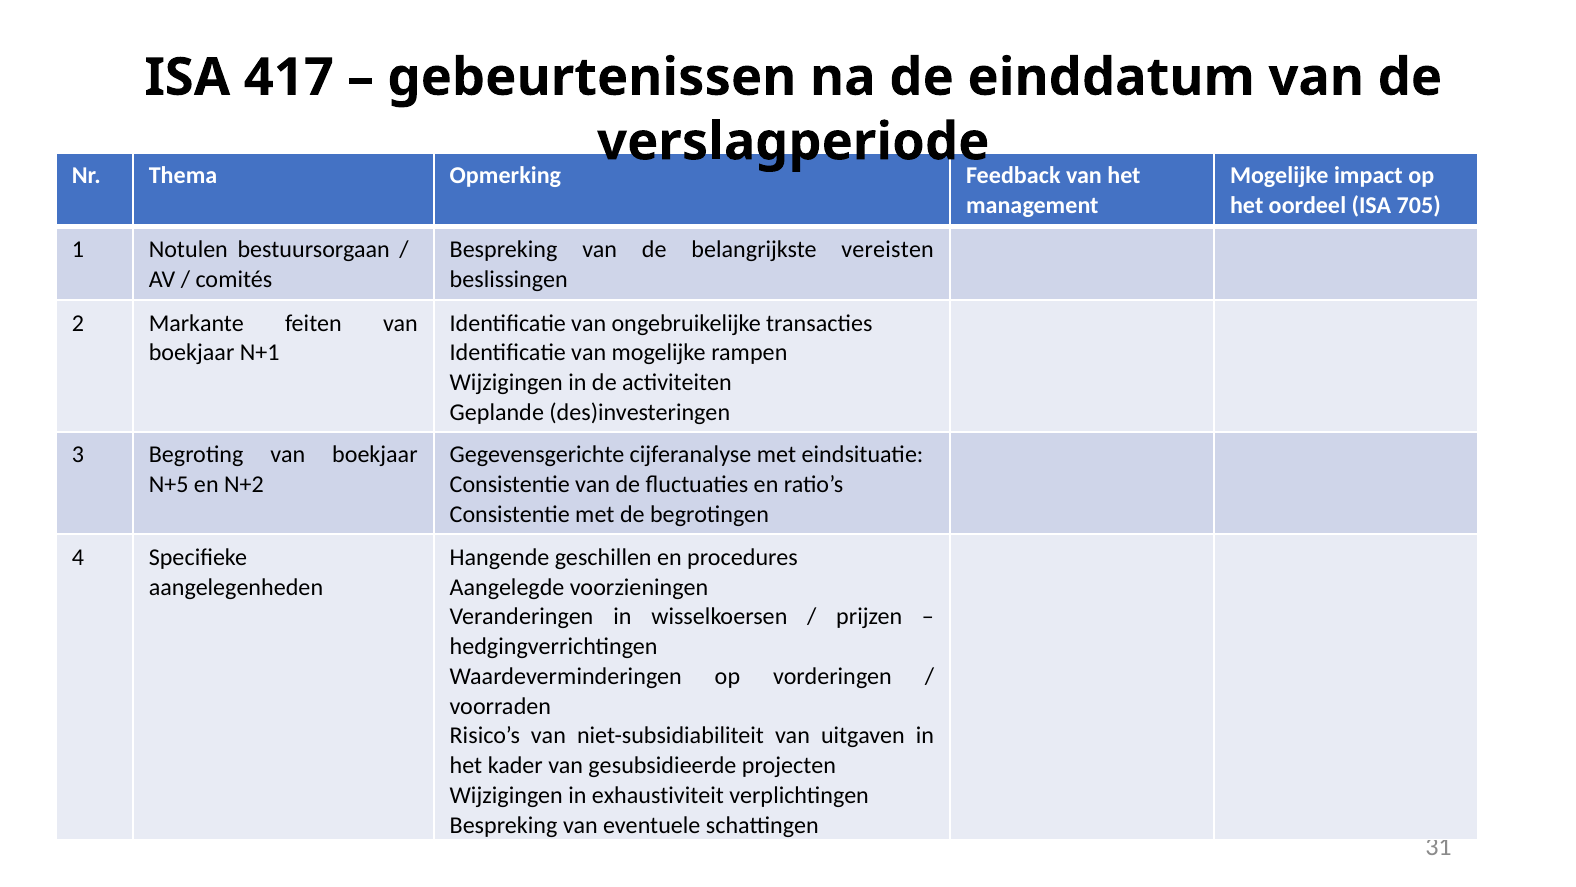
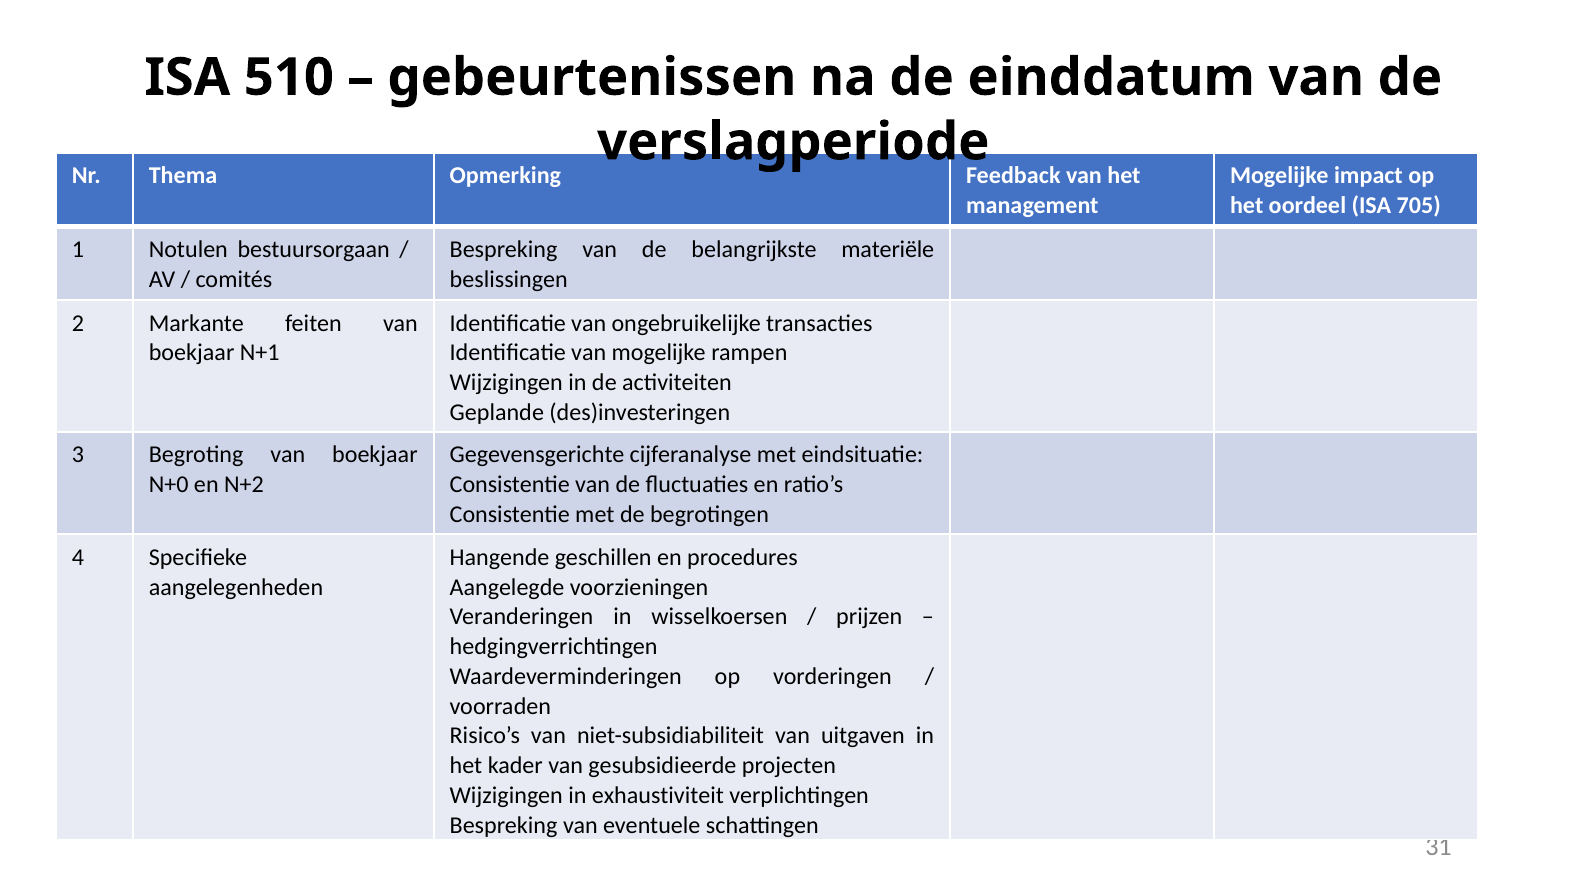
417: 417 -> 510 (289, 77)
vereisten: vereisten -> materiële (888, 249)
N+5: N+5 -> N+0 (169, 484)
